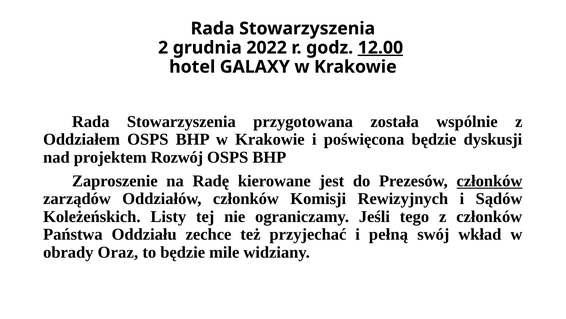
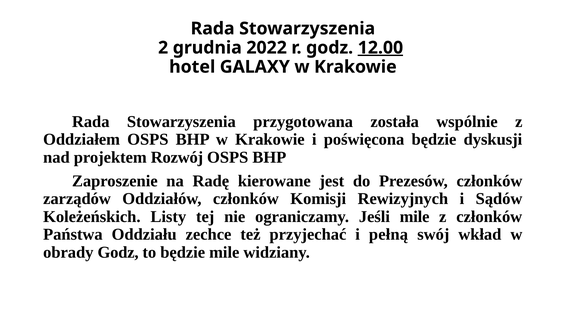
członków underline: present -> none (489, 181)
Jeśli tego: tego -> mile (415, 216)
obrady Oraz: Oraz -> Godz (118, 252)
